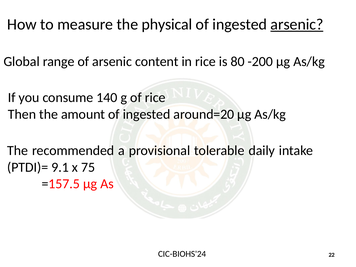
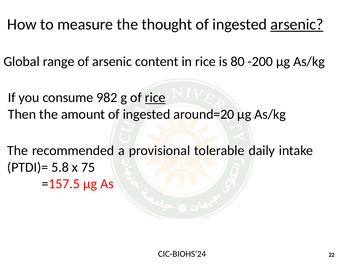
physical: physical -> thought (167, 24)
140: 140 -> 982 (107, 98)
rice underline: none -> present (155, 98)
9.1: 9.1 -> 5.8 (60, 167)
